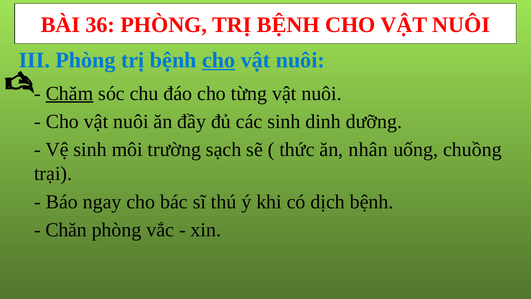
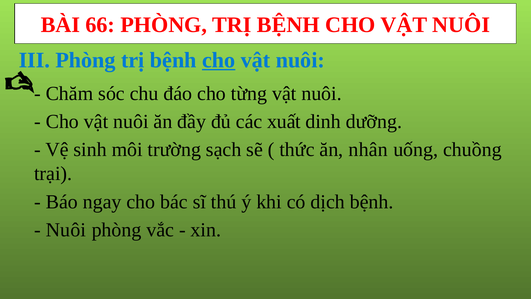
36: 36 -> 66 (100, 25)
Chăm underline: present -> none (69, 93)
các sinh: sinh -> xuất (284, 121)
Chăn: Chăn -> Nuôi (66, 230)
